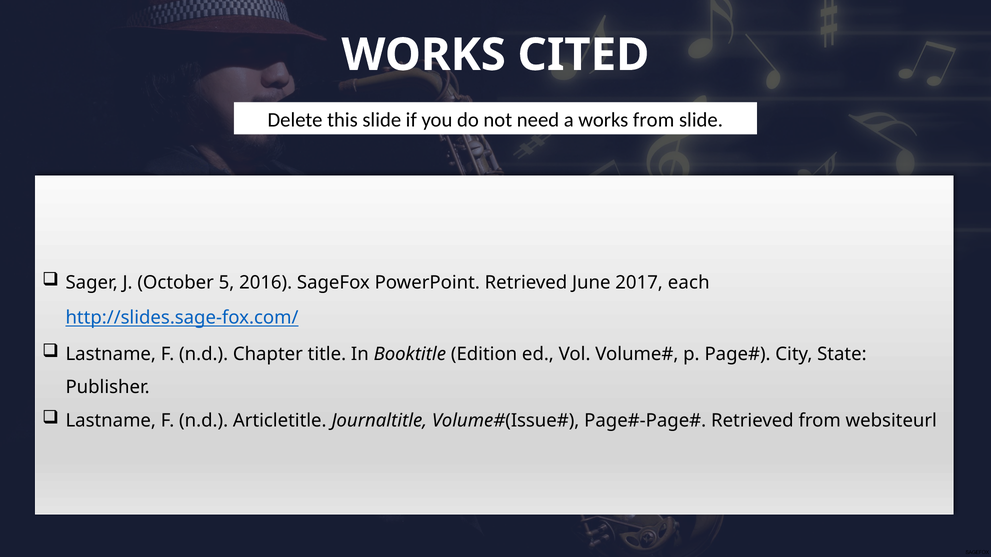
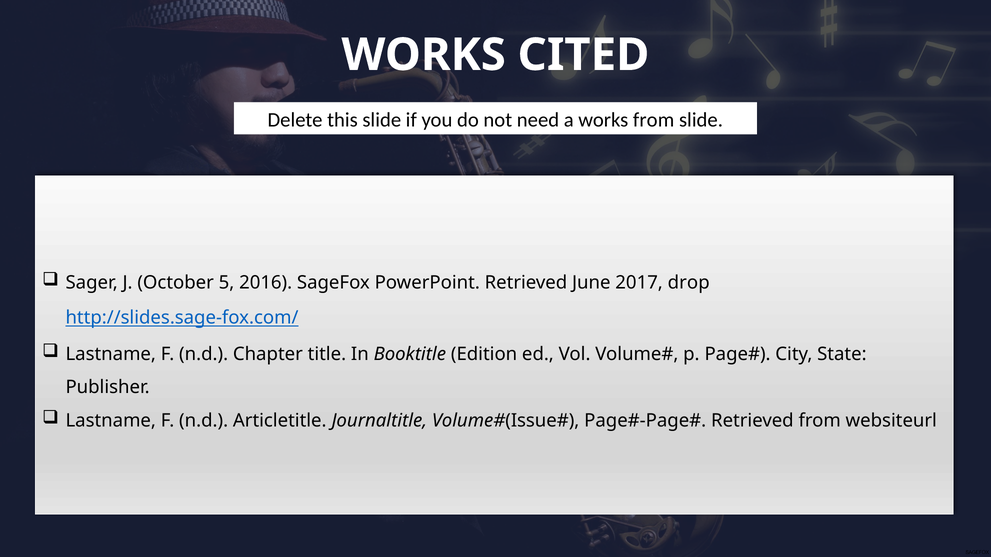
each: each -> drop (689, 283)
